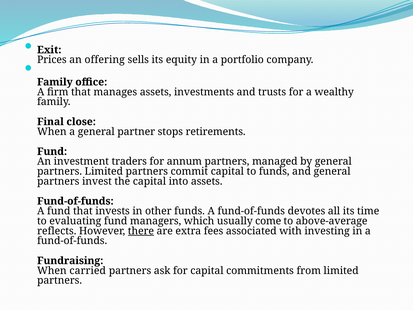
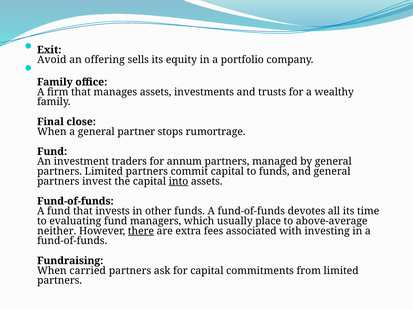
Prices: Prices -> Avoid (52, 60)
retirements: retirements -> rumortrage (216, 132)
into underline: none -> present (178, 181)
come: come -> place (268, 221)
reflects: reflects -> neither (57, 231)
